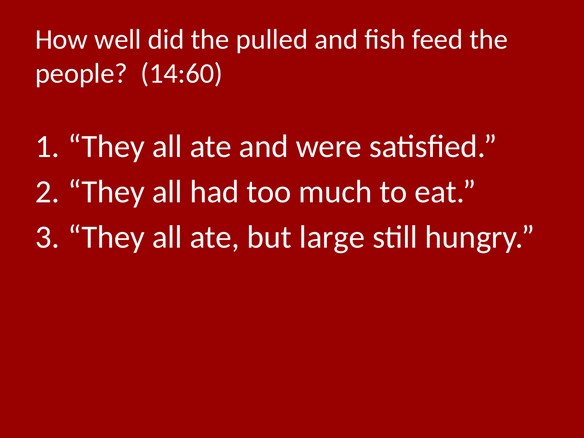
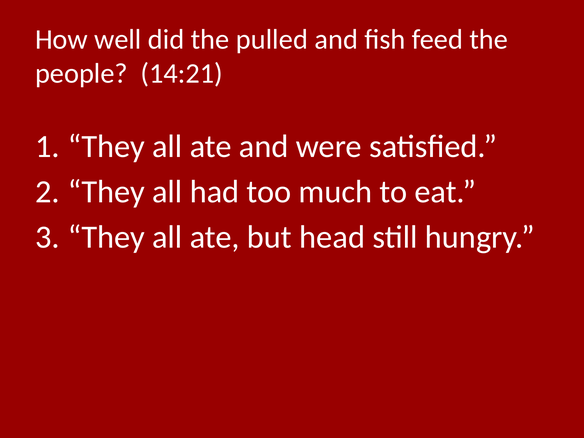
14:60: 14:60 -> 14:21 (182, 74)
large: large -> head (332, 237)
